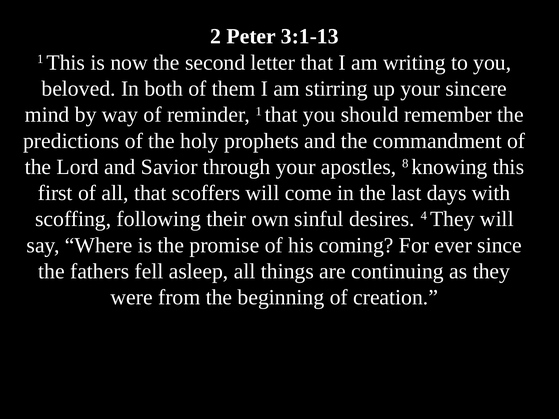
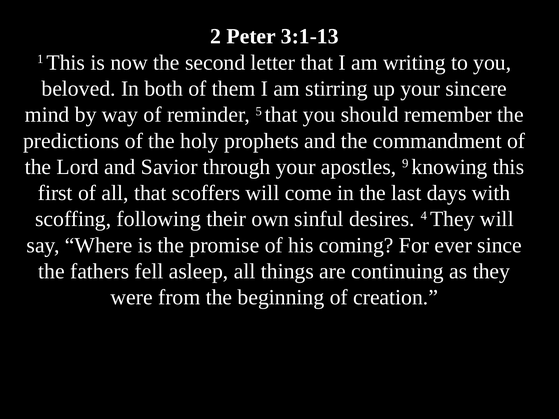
reminder 1: 1 -> 5 (259, 111)
8: 8 -> 9 (405, 164)
